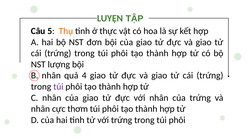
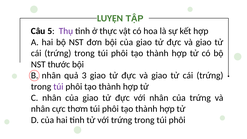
Thụ colour: orange -> purple (66, 31)
lượng: lượng -> thước (59, 64)
4: 4 -> 3 (84, 75)
